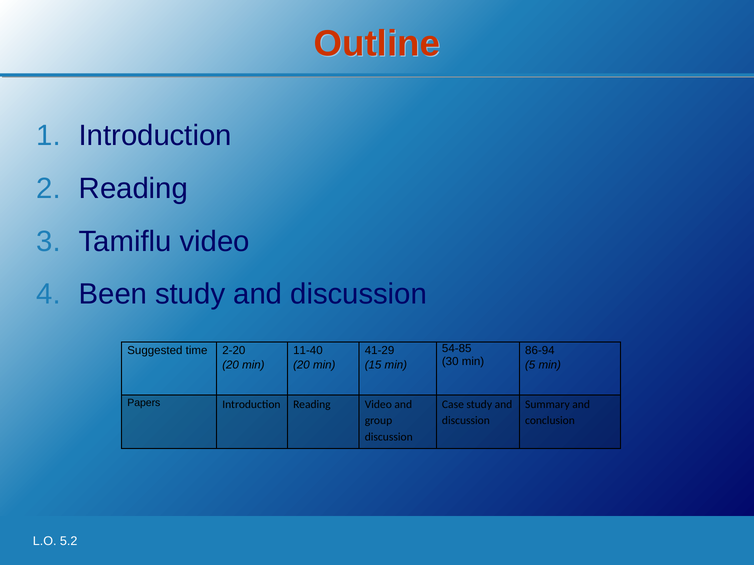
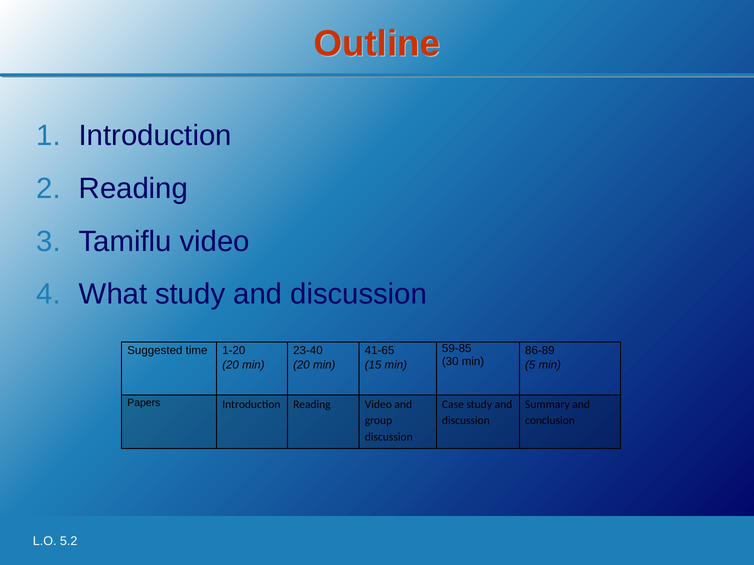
Been: Been -> What (113, 294)
54-85: 54-85 -> 59-85 (457, 349)
2-20: 2-20 -> 1-20 (234, 351)
11-40: 11-40 -> 23-40 (308, 351)
41-29: 41-29 -> 41-65 (380, 351)
86-94: 86-94 -> 86-89 (540, 351)
